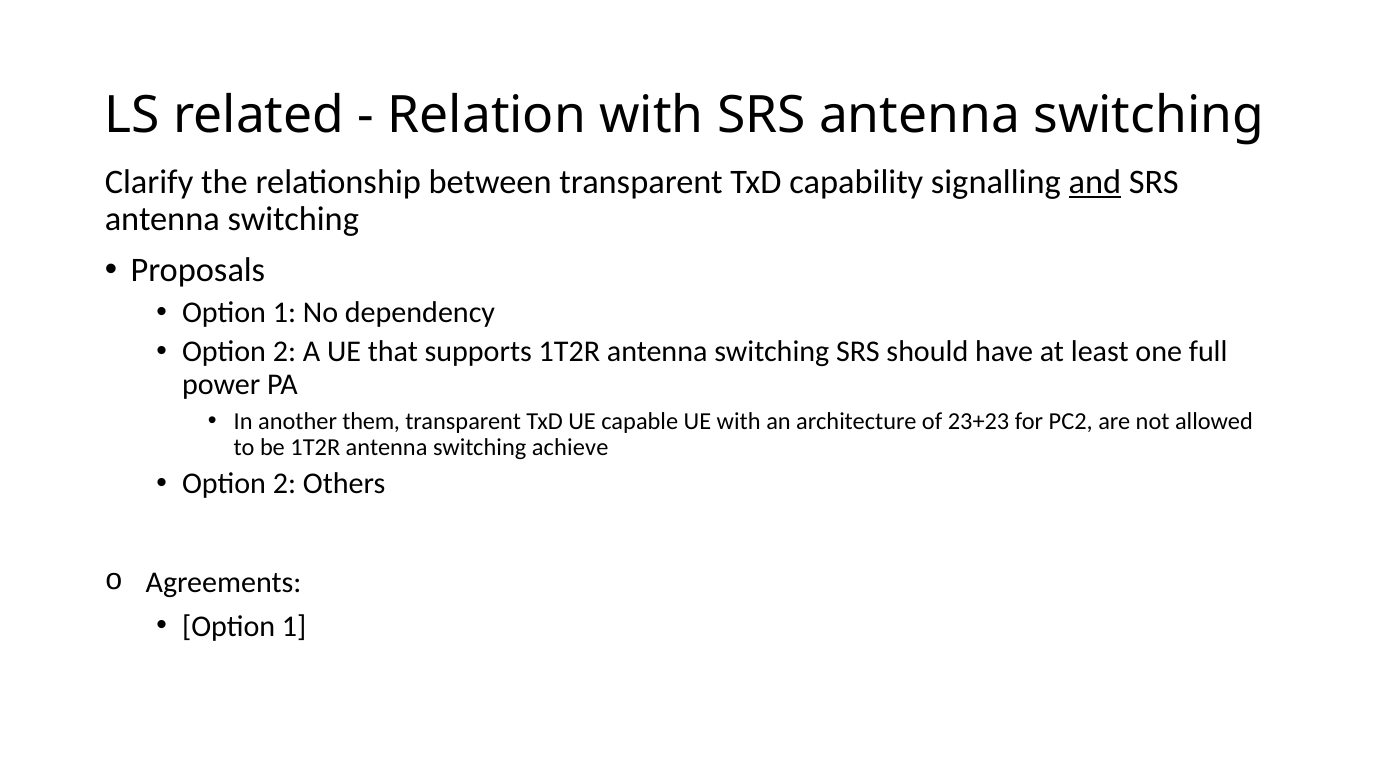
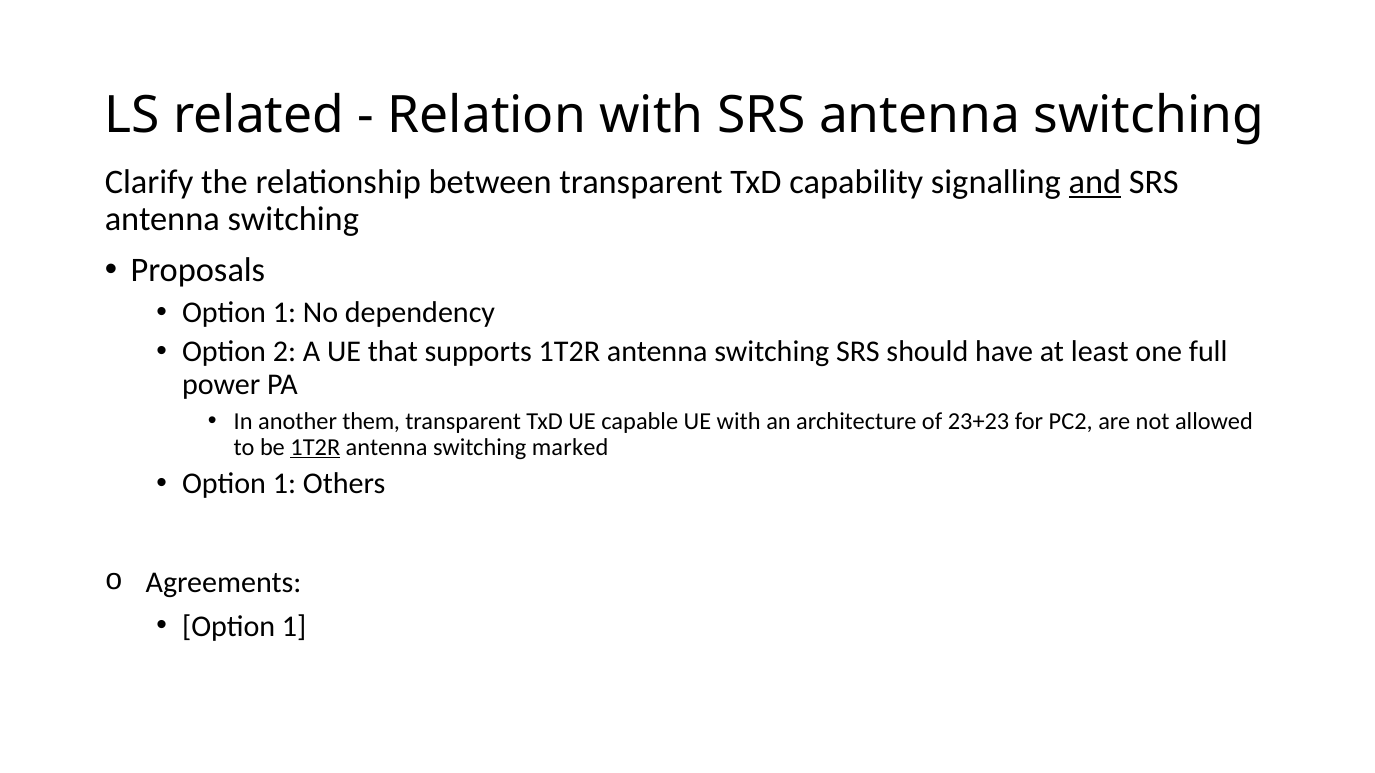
1T2R underline: none -> present (315, 448)
achieve: achieve -> marked (570, 448)
2: 2 -> 1 (284, 484)
